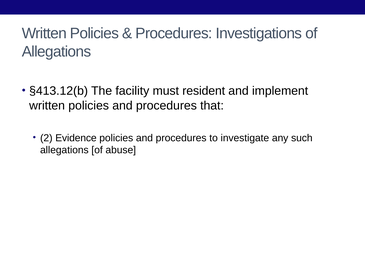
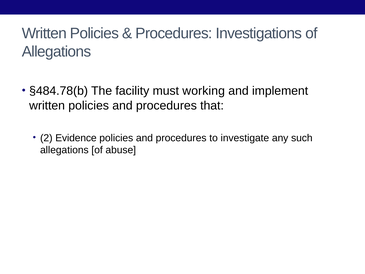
§413.12(b: §413.12(b -> §484.78(b (59, 91)
resident: resident -> working (204, 91)
